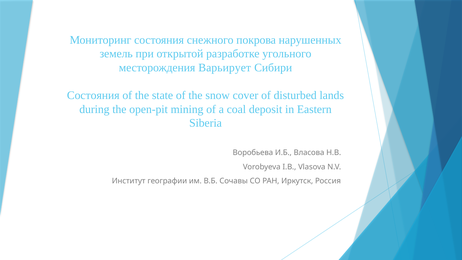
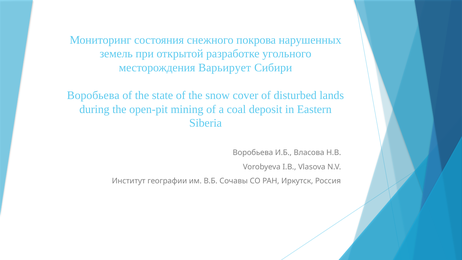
Состояния: Состояния -> Воробьева (93, 95)
